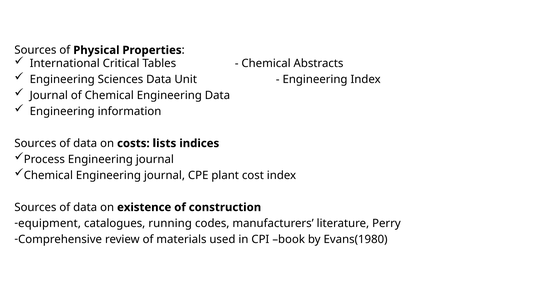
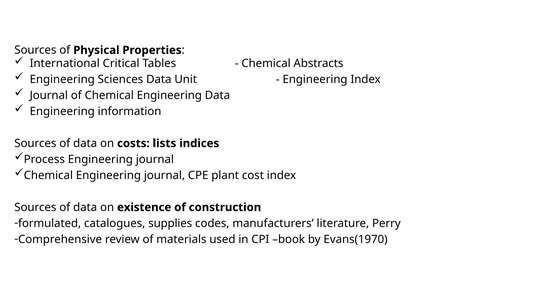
equipment: equipment -> formulated (50, 223)
running: running -> supplies (170, 223)
Evans(1980: Evans(1980 -> Evans(1970 (356, 239)
